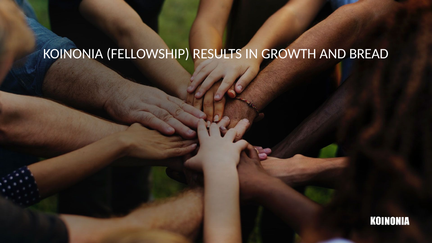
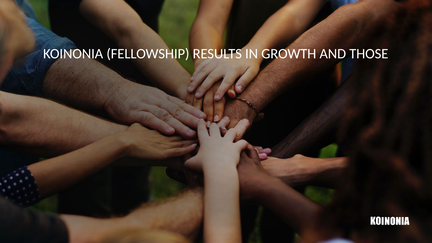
BREAD: BREAD -> THOSE (369, 54)
